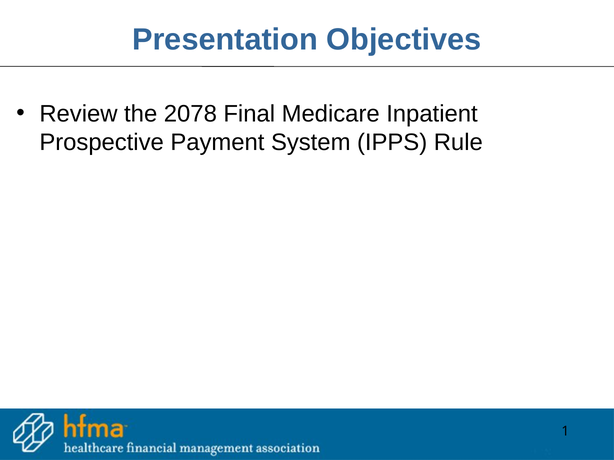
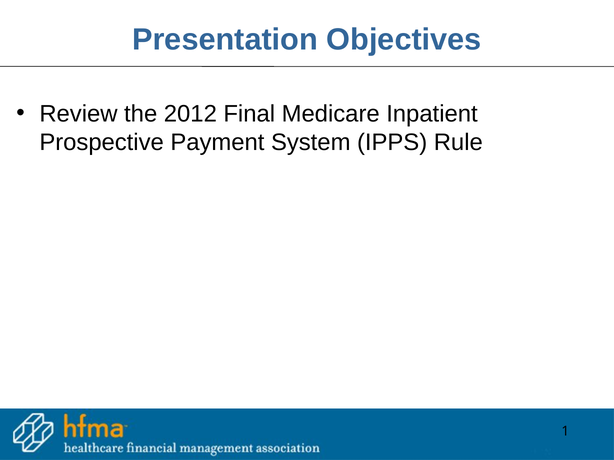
2078: 2078 -> 2012 (190, 114)
